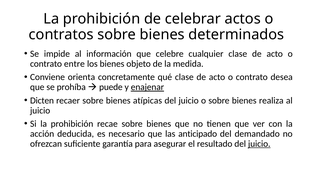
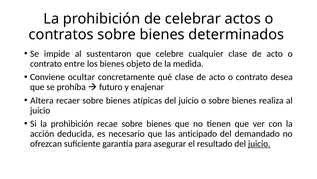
información: información -> sustentaron (109, 54)
orienta: orienta -> ocultar (81, 77)
puede: puede -> futuro (111, 87)
enajenar underline: present -> none (147, 87)
Dicten: Dicten -> Altera (42, 100)
